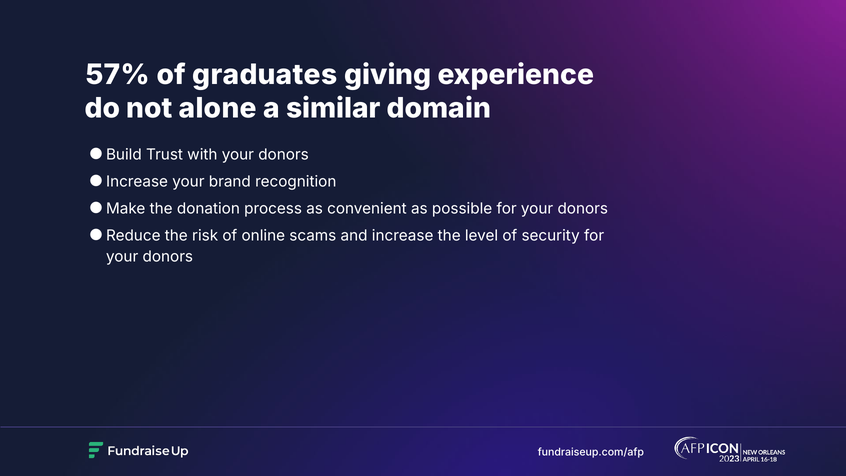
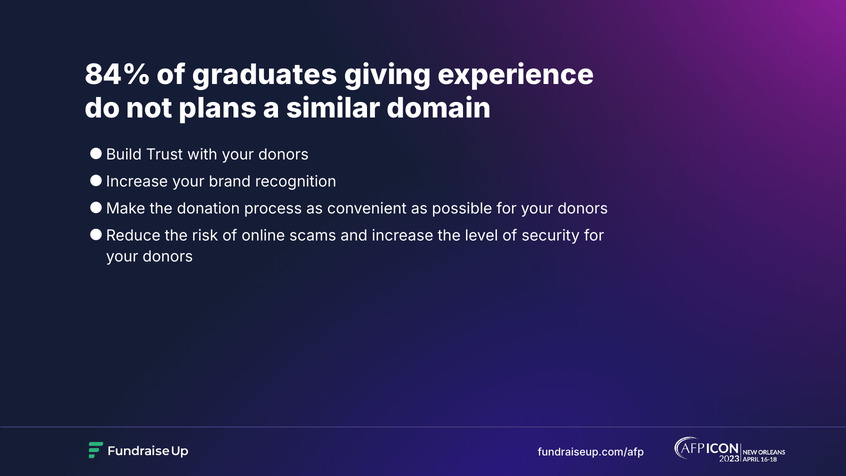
57%: 57% -> 84% (118, 75)
alone: alone -> plans (218, 109)
